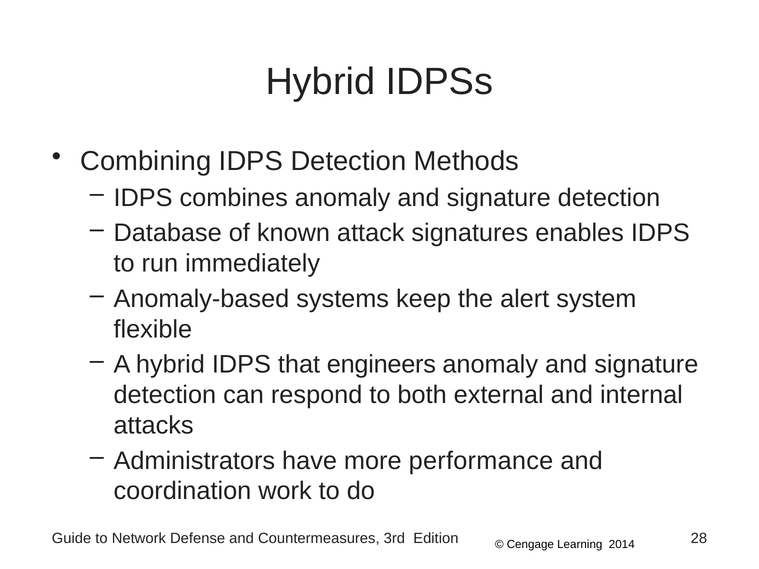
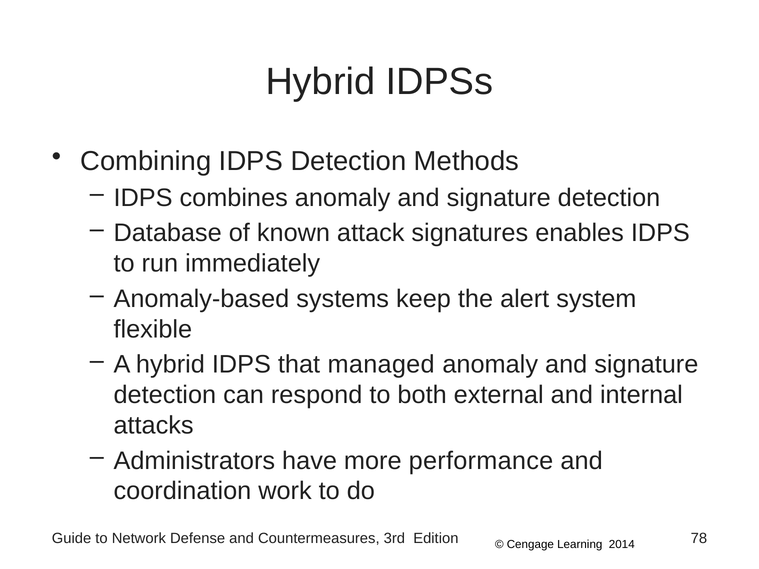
engineers: engineers -> managed (381, 365)
28: 28 -> 78 (699, 539)
